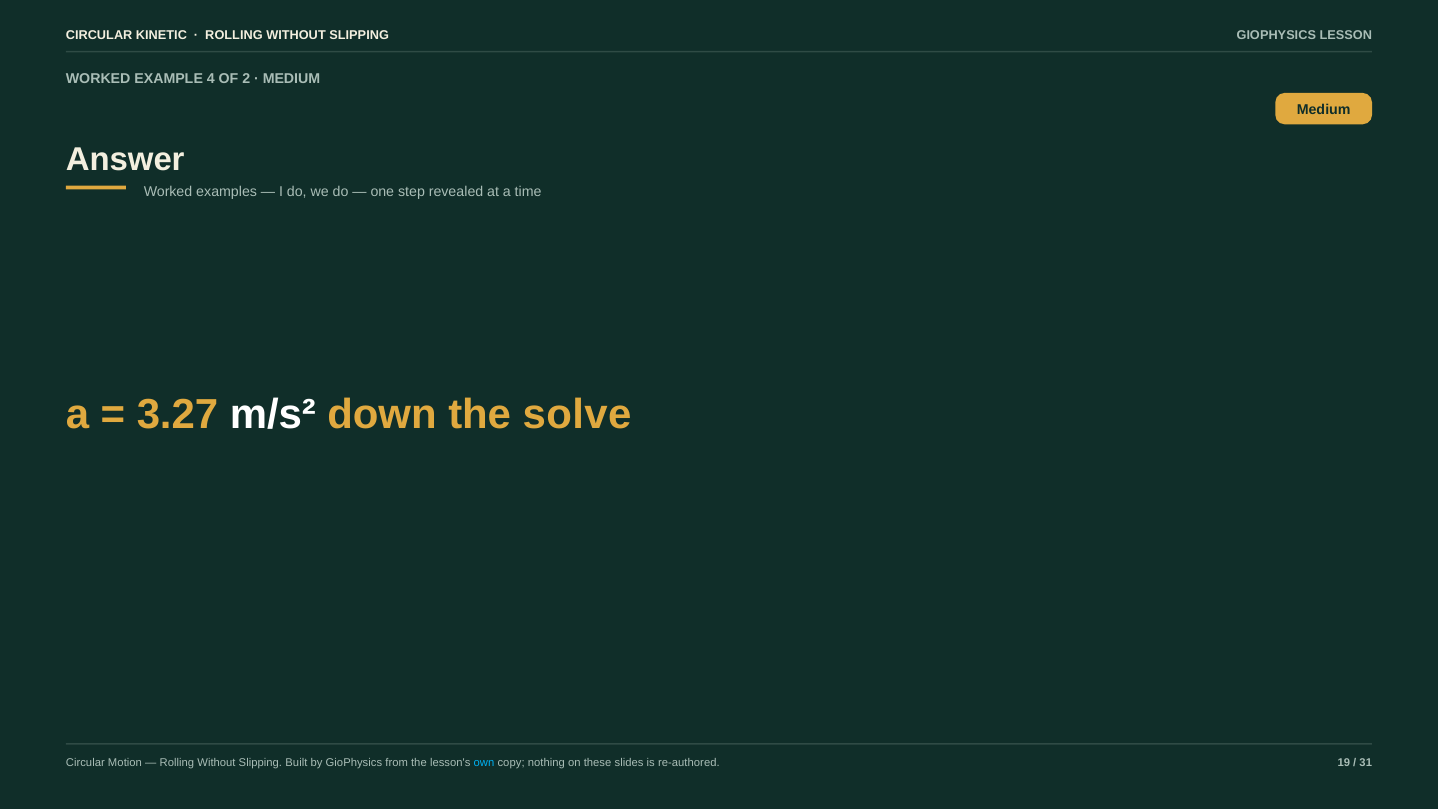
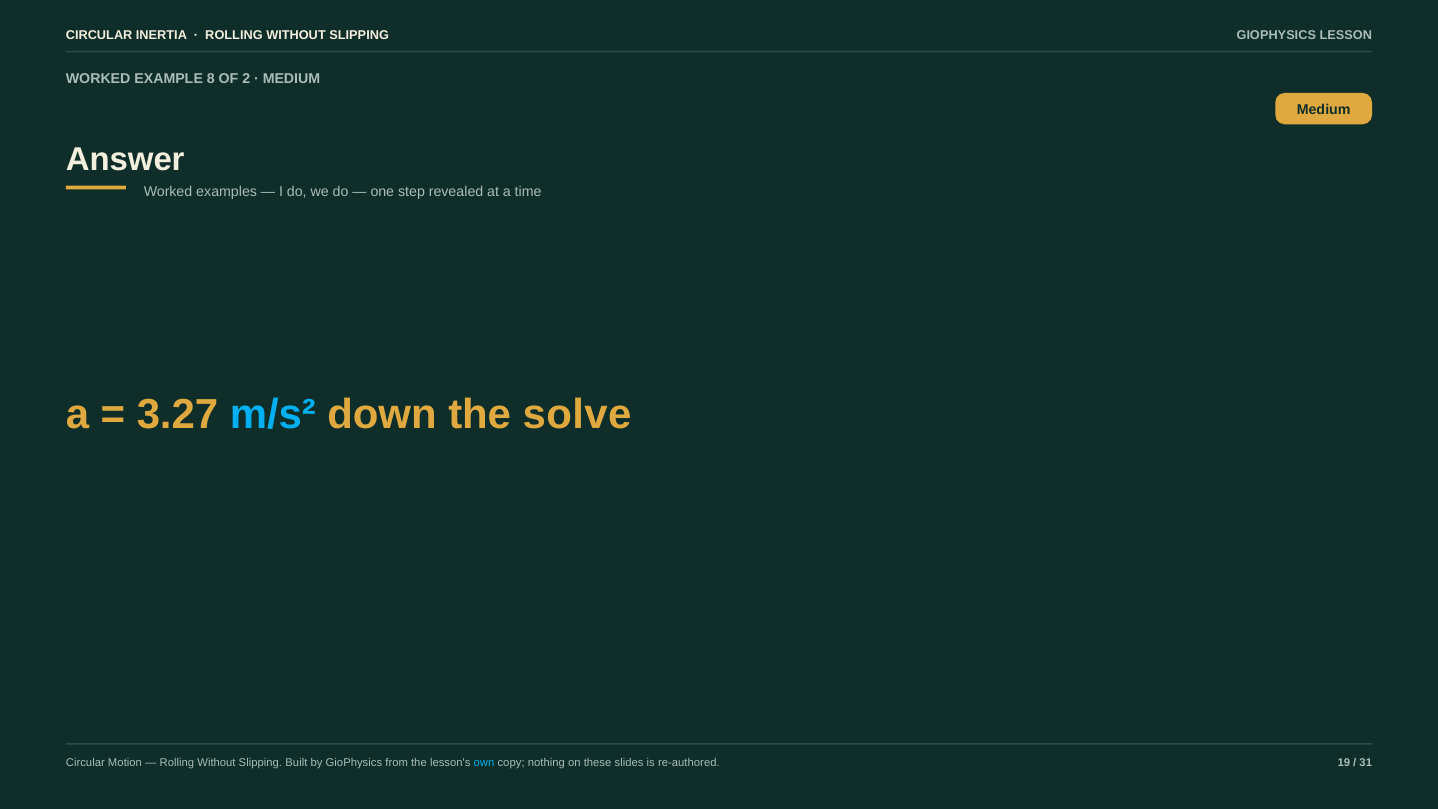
KINETIC: KINETIC -> INERTIA (161, 35)
4: 4 -> 8 (211, 78)
m/s² colour: white -> light blue (273, 415)
